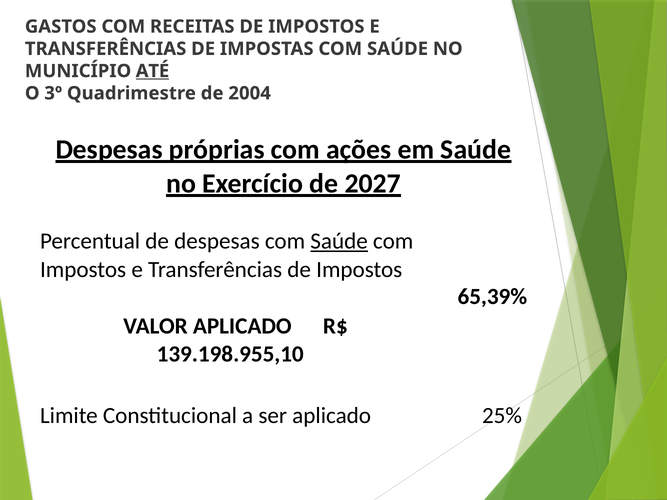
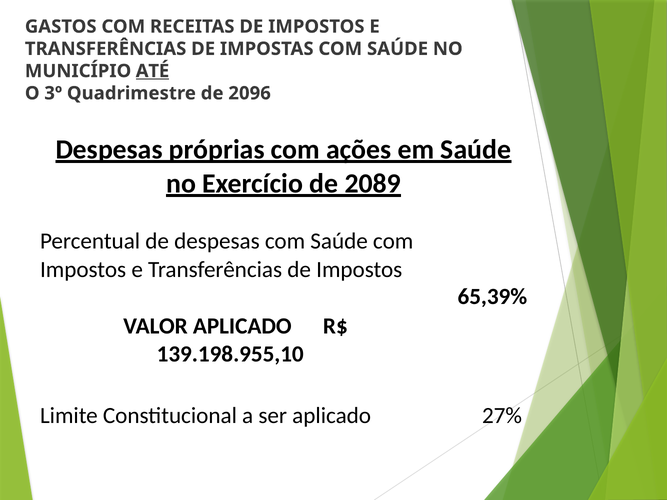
2004: 2004 -> 2096 (250, 93)
2027: 2027 -> 2089 (373, 184)
Saúde underline: present -> none (339, 241)
25%: 25% -> 27% (502, 416)
